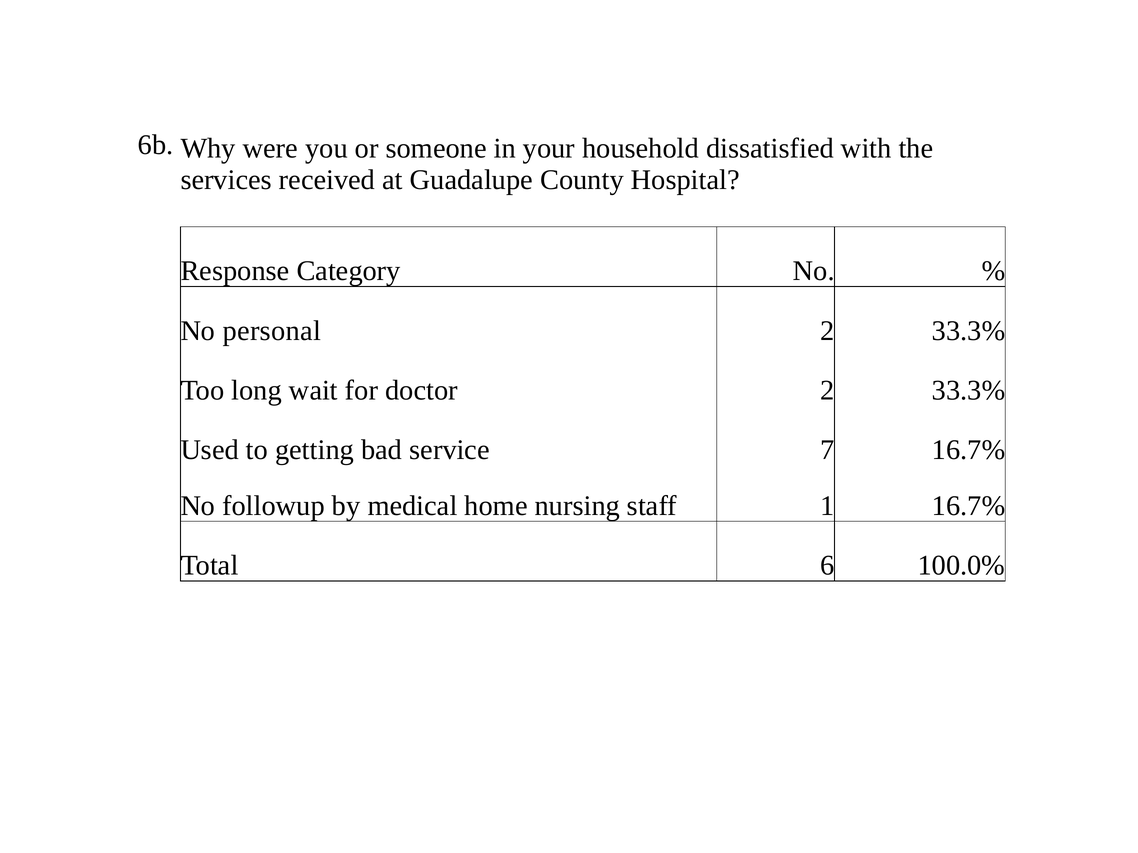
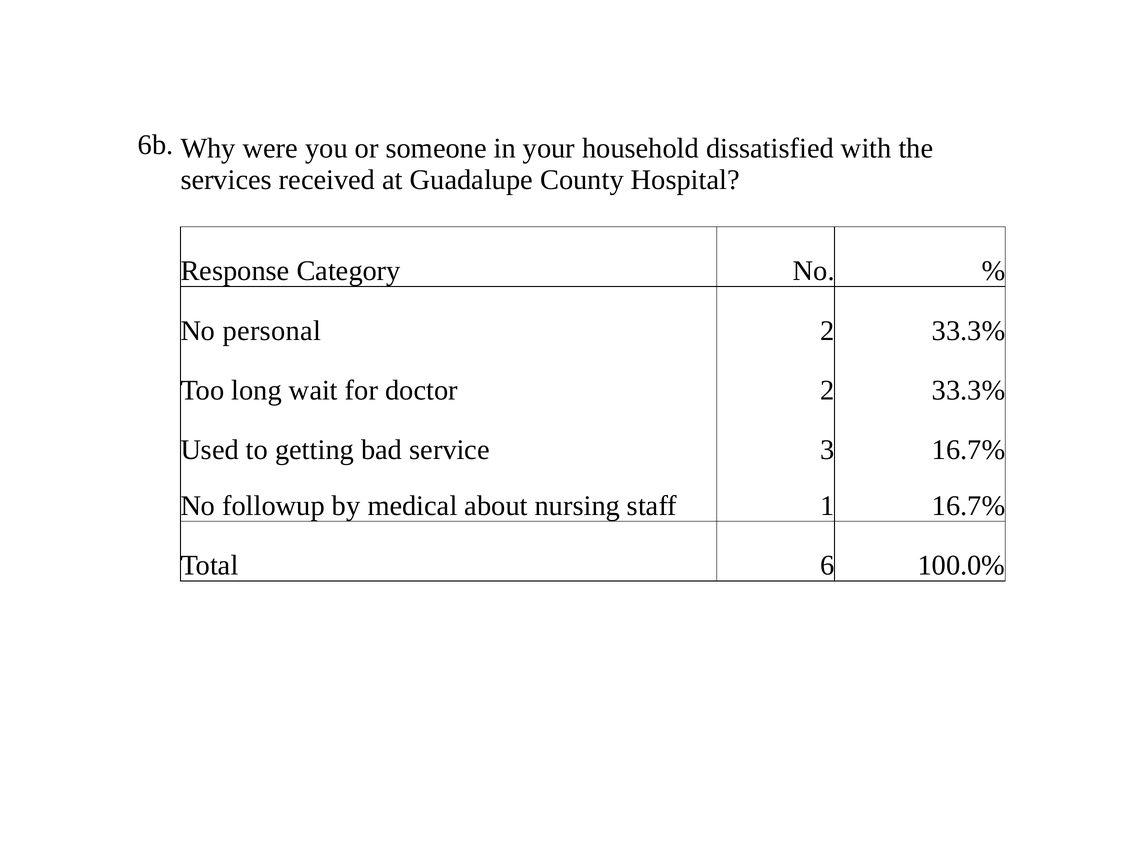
7: 7 -> 3 (827, 450)
home: home -> about (496, 506)
